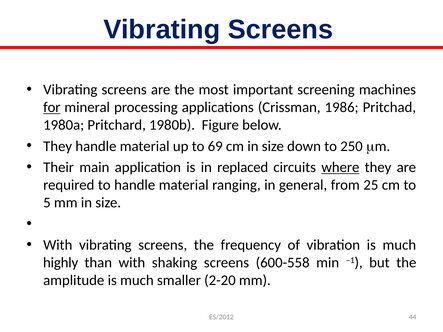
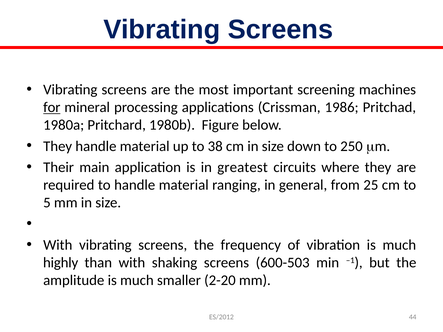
69: 69 -> 38 (215, 146)
replaced: replaced -> greatest (243, 167)
where underline: present -> none (340, 167)
600-558: 600-558 -> 600-503 (283, 263)
